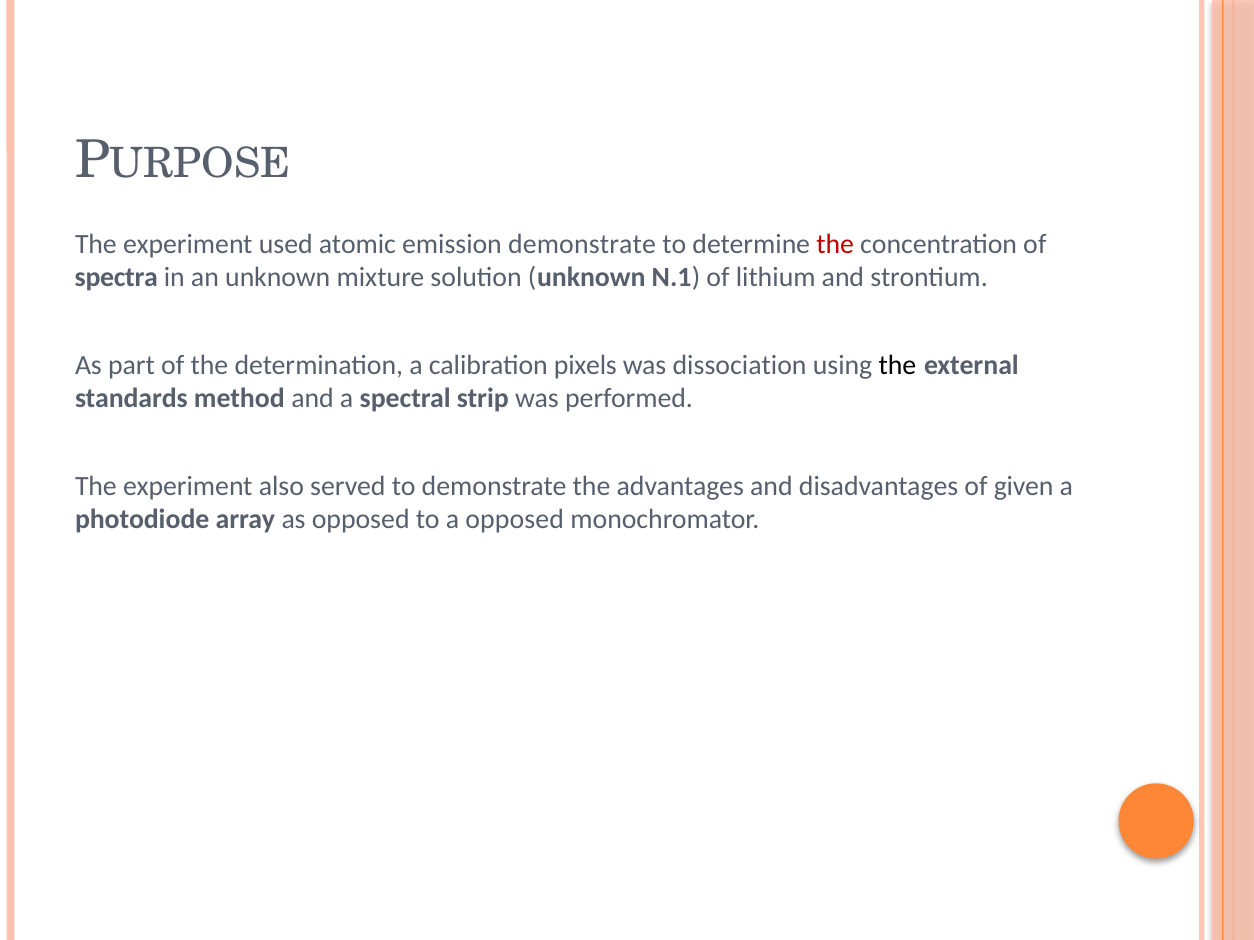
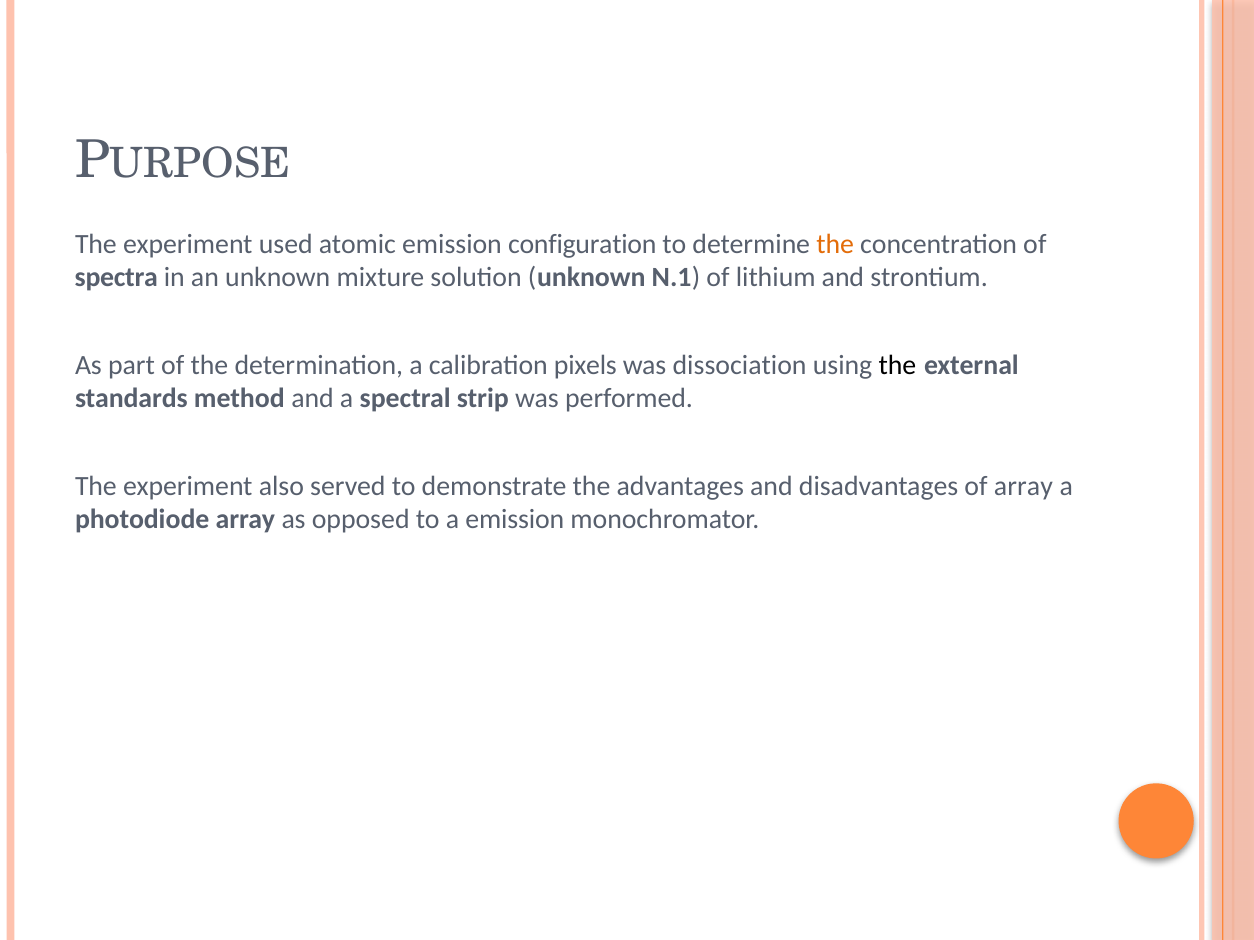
emission demonstrate: demonstrate -> configuration (582, 244)
the colour: red -> orange (835, 244)
of given: given -> array (1023, 486)
a opposed: opposed -> emission (515, 520)
